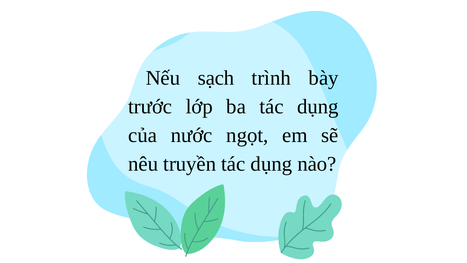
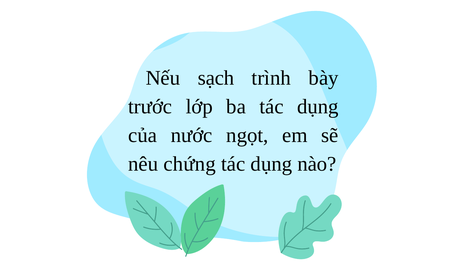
truyền: truyền -> chứng (190, 164)
